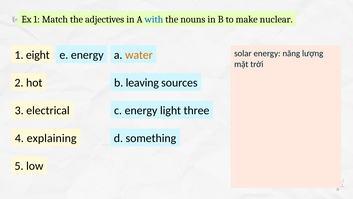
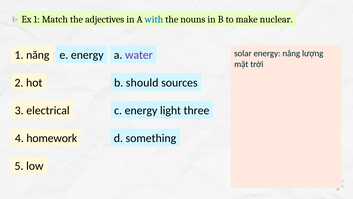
1 eight: eight -> năng (38, 55)
water colour: orange -> purple (139, 55)
leaving: leaving -> should (142, 83)
explaining: explaining -> homework (52, 138)
